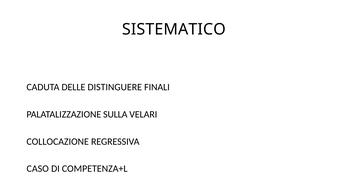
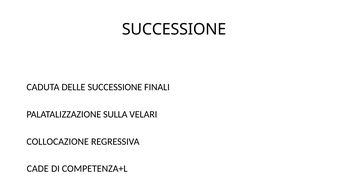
SISTEMATICO: SISTEMATICO -> SUCCESSIONE (174, 29)
DELLE DISTINGUERE: DISTINGUERE -> SUCCESSIONE (115, 87)
CASO: CASO -> CADE (38, 169)
